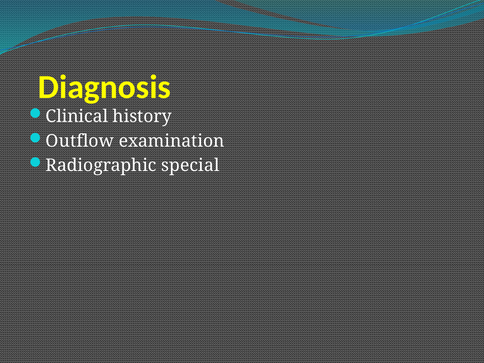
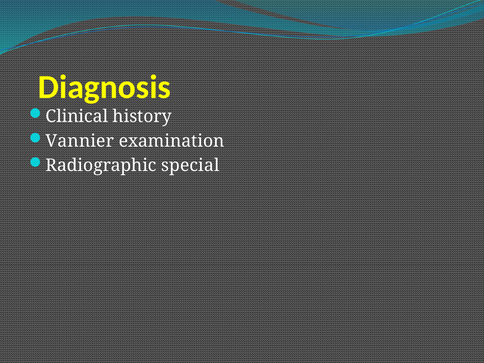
Outflow: Outflow -> Vannier (80, 141)
